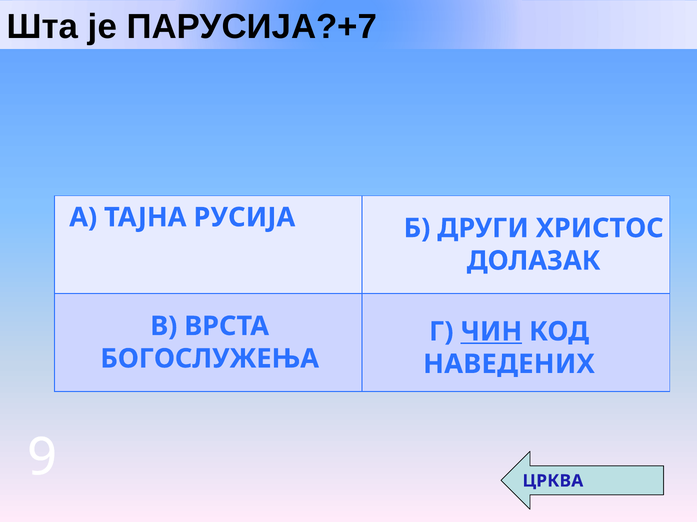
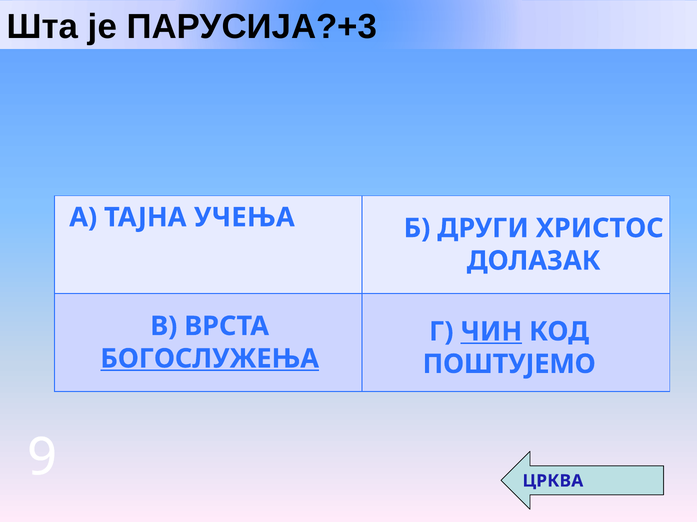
ПАРУСИЈА?+7: ПАРУСИЈА?+7 -> ПАРУСИЈА?+3 (252, 27)
РУСИЈА: РУСИЈА -> УЧЕЊА (244, 218)
БОГОСЛУЖЕЊА underline: none -> present (210, 359)
НАВЕДЕНИХ: НАВЕДЕНИХ -> ПОШТУЈЕМО (509, 365)
